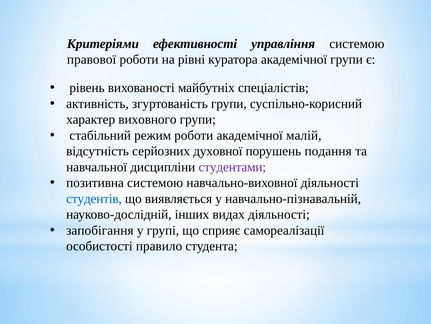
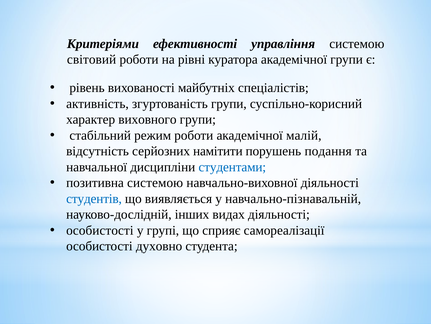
правової: правової -> світовий (92, 59)
духовної: духовної -> намітити (218, 151)
студентами colour: purple -> blue (232, 167)
запобігання: запобігання -> особистості (100, 230)
правило: правило -> духовно (159, 246)
